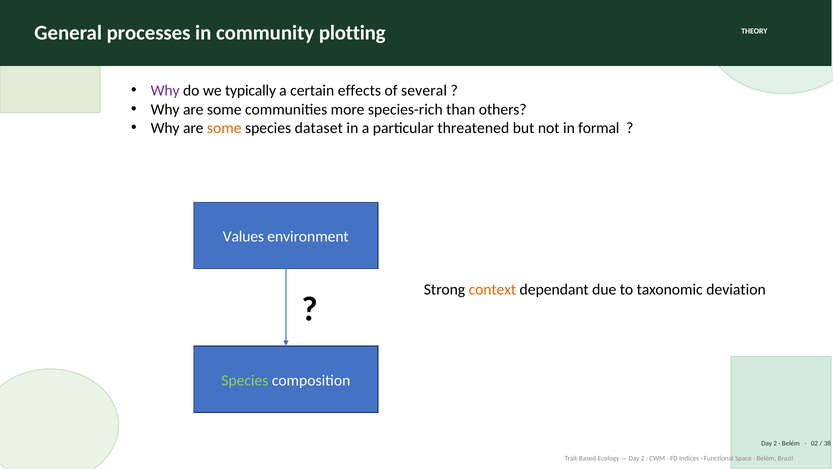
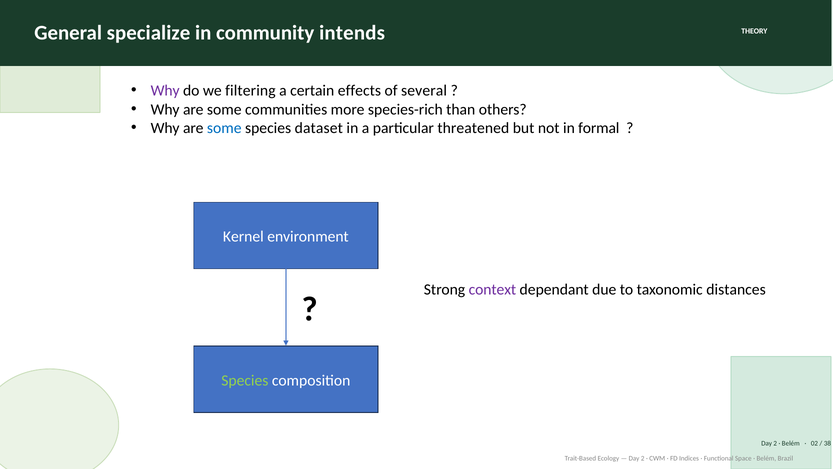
processes: processes -> specialize (148, 33)
plotting: plotting -> intends (352, 33)
typically: typically -> filtering (250, 91)
some colour: orange -> blue (224, 128)
Values: Values -> Kernel (243, 236)
context colour: orange -> purple (492, 289)
deviation: deviation -> distances (736, 289)
